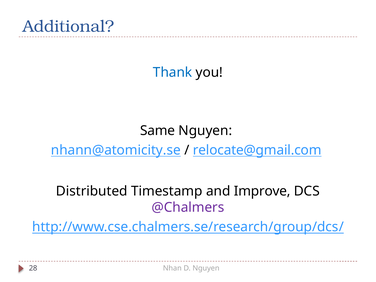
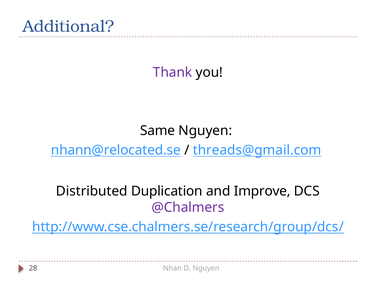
Thank colour: blue -> purple (173, 72)
nhann@atomicity.se: nhann@atomicity.se -> nhann@relocated.se (116, 150)
relocate@gmail.com: relocate@gmail.com -> threads@gmail.com (257, 150)
Timestamp: Timestamp -> Duplication (167, 191)
